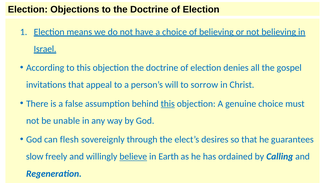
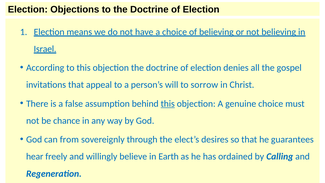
unable: unable -> chance (67, 121)
flesh: flesh -> from (69, 139)
slow: slow -> hear (35, 156)
believe underline: present -> none (133, 156)
